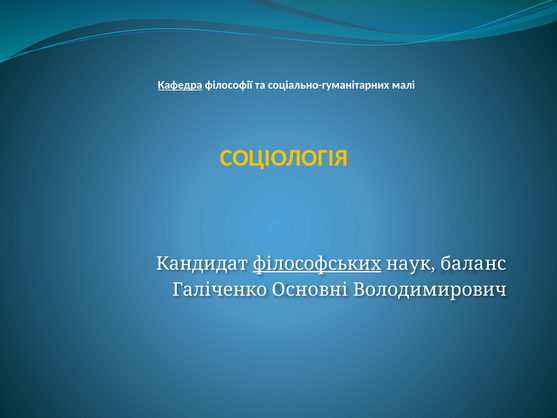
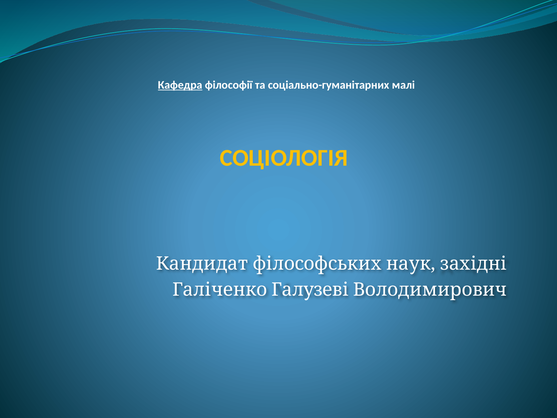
філософських underline: present -> none (317, 264)
баланс: баланс -> західні (474, 264)
Основні: Основні -> Галузеві (310, 290)
